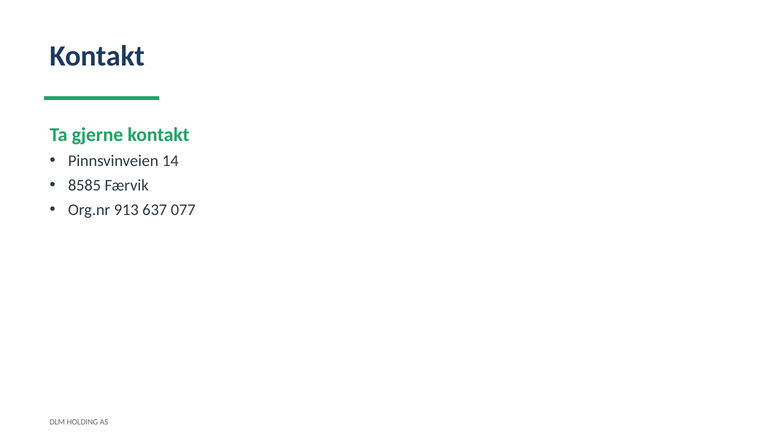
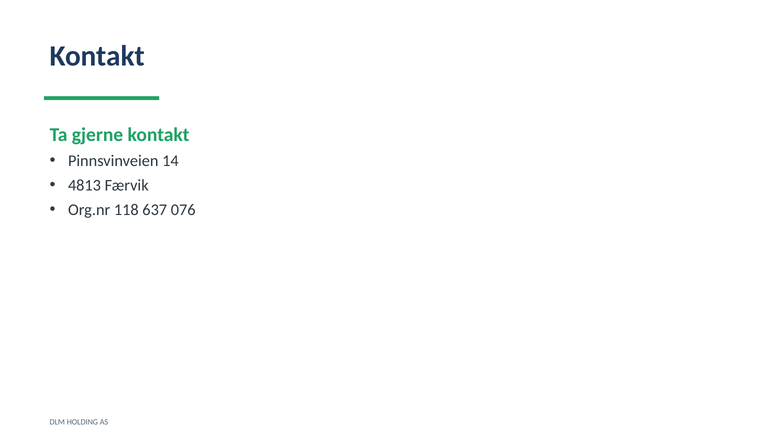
8585: 8585 -> 4813 (84, 185)
913: 913 -> 118 (126, 209)
077: 077 -> 076 (183, 209)
